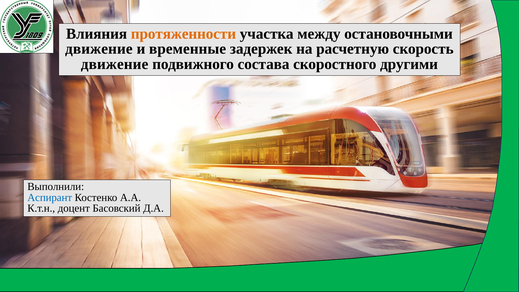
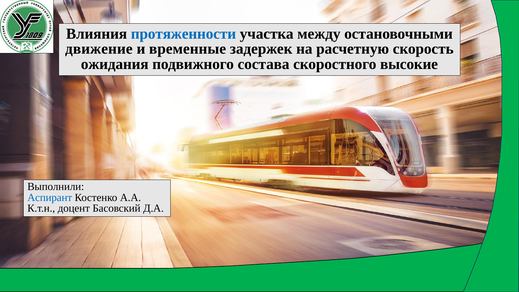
протяженности colour: orange -> blue (183, 34)
движение: движение -> ожидания (115, 64)
другими: другими -> высокие (409, 64)
